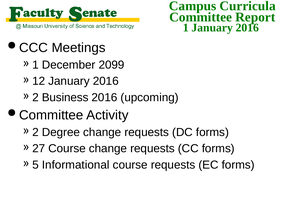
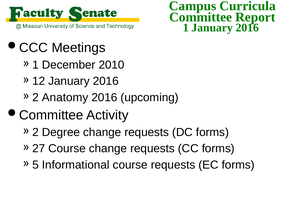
2099: 2099 -> 2010 (112, 65)
Business: Business -> Anatomy (65, 97)
